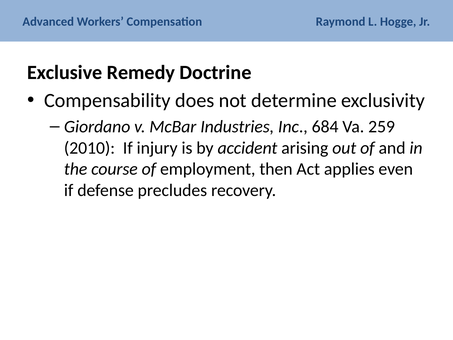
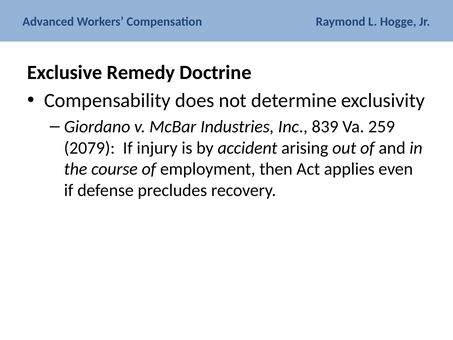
684: 684 -> 839 (325, 127)
2010: 2010 -> 2079 (89, 148)
